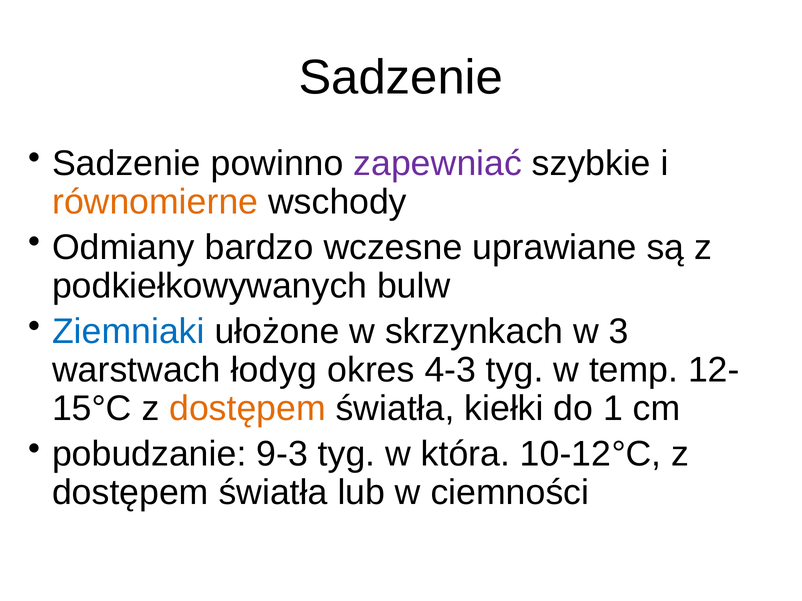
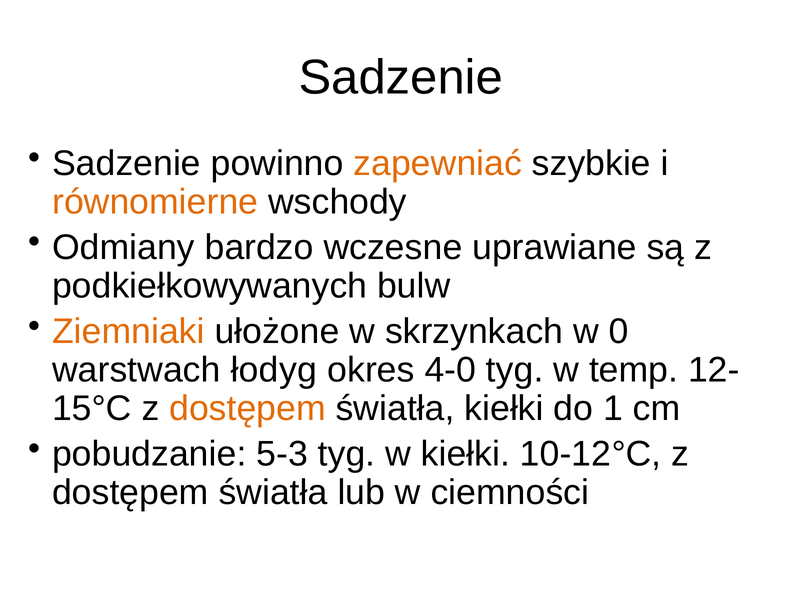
zapewniać colour: purple -> orange (438, 163)
Ziemniaki colour: blue -> orange (128, 332)
3: 3 -> 0 (619, 332)
4-3: 4-3 -> 4-0 (450, 370)
9-3: 9-3 -> 5-3 (282, 454)
w która: która -> kiełki (465, 454)
